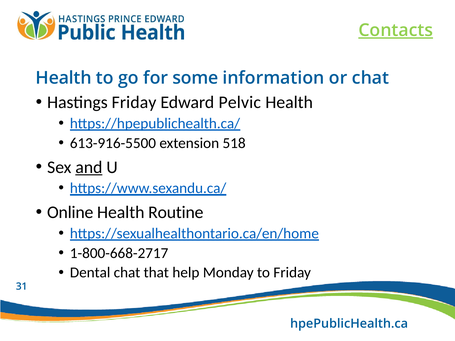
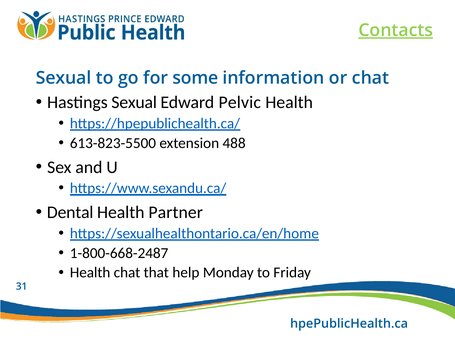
Health: Health -> Sexual (64, 78)
Hastings Friday: Friday -> Sexual (134, 103)
613-916-5500: 613-916-5500 -> 613-823-5500 (113, 143)
518: 518 -> 488 (234, 143)
and underline: present -> none (89, 167)
Online: Online -> Dental (70, 213)
Routine: Routine -> Partner (176, 213)
1-800-668-2717: 1-800-668-2717 -> 1-800-668-2487 (119, 253)
Dental: Dental -> Health (90, 273)
